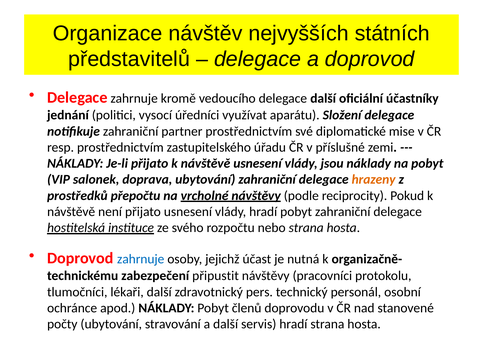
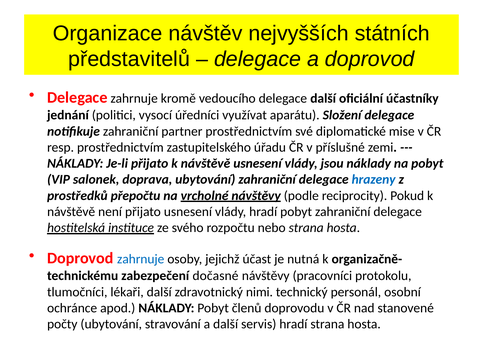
hrazeny colour: orange -> blue (374, 180)
připustit: připustit -> dočasné (216, 276)
pers: pers -> nimi (259, 292)
